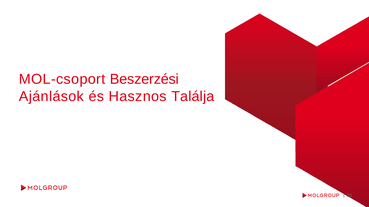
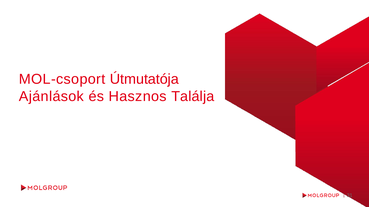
Beszerzési: Beszerzési -> Útmutatója (144, 79)
